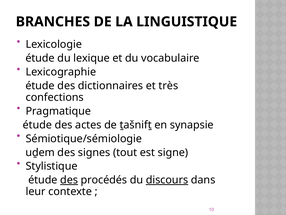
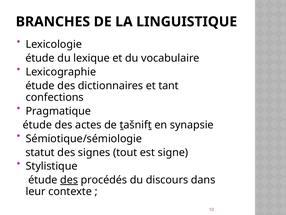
très: très -> tant (168, 86)
uḏem: uḏem -> statut (40, 152)
discours underline: present -> none (167, 180)
